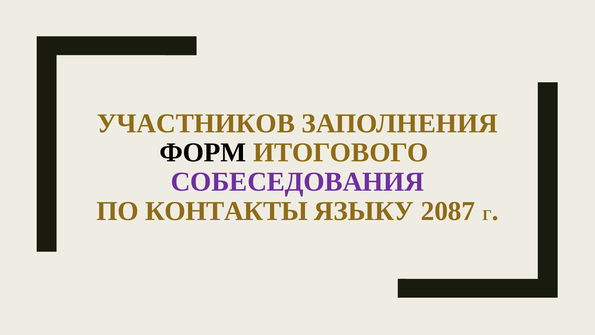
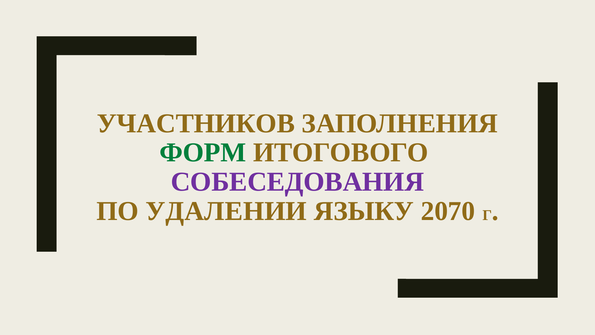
ФОРМ colour: black -> green (203, 152)
КОНТАКТЫ: КОНТАКТЫ -> УДАЛЕНИИ (226, 211)
2087: 2087 -> 2070 (448, 211)
